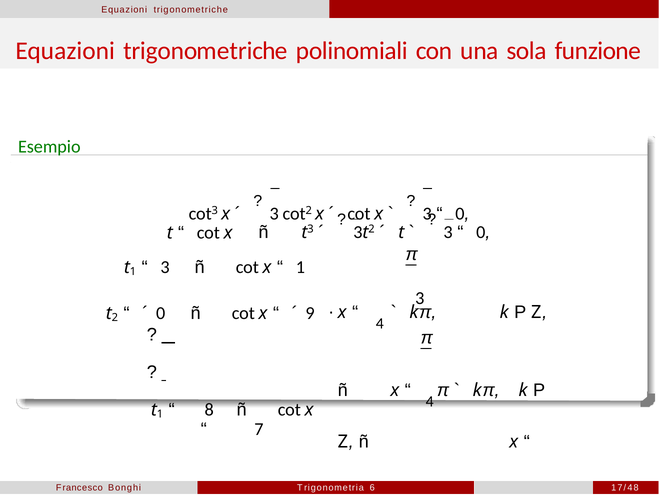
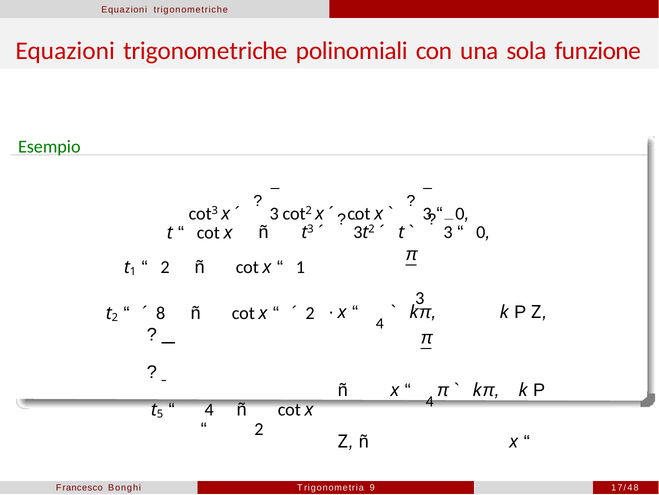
3: 3 -> 2 (165, 267)
0: 0 -> 8 (161, 313)
9: 9 -> 2 (310, 313)
1: 1 -> 5 (160, 414)
8: 8 -> 4 (209, 409)
7: 7 -> 2 (259, 429)
Trigonometria 6: 6 -> 9 (372, 488)
